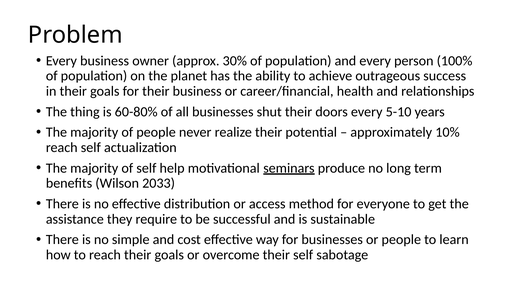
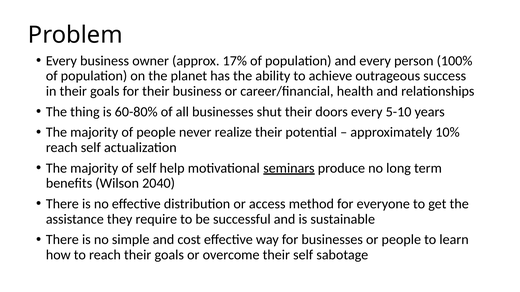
30%: 30% -> 17% (235, 61)
2033: 2033 -> 2040 (159, 184)
